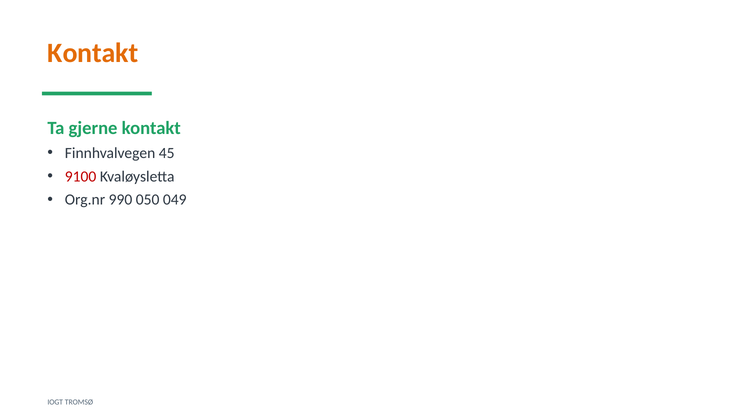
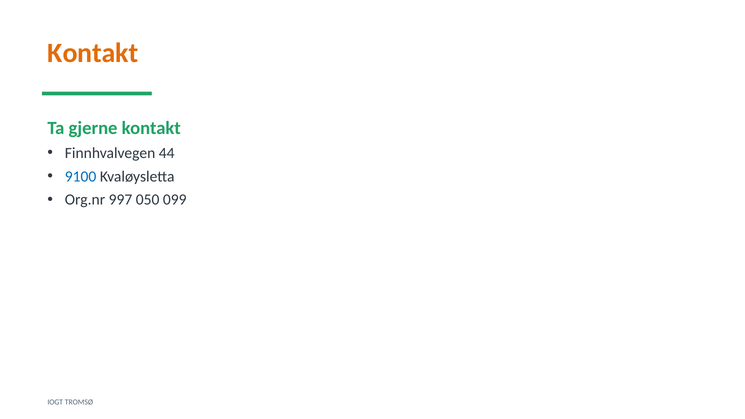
45: 45 -> 44 (167, 153)
9100 colour: red -> blue (81, 176)
990: 990 -> 997 (120, 200)
049: 049 -> 099 (175, 200)
